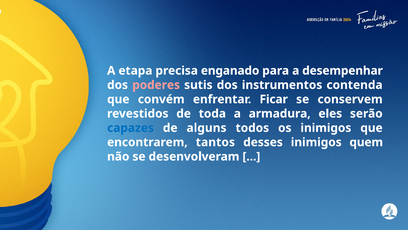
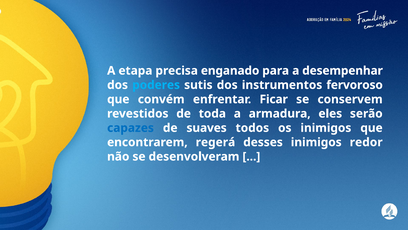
poderes colour: pink -> light blue (156, 85)
contenda: contenda -> fervoroso (355, 85)
alguns: alguns -> suaves (207, 128)
tantos: tantos -> regerá (215, 142)
quem: quem -> redor (366, 142)
